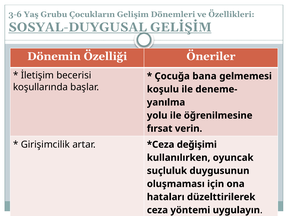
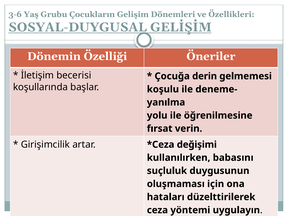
bana: bana -> derin (205, 76)
oyuncak: oyuncak -> babasını (233, 158)
